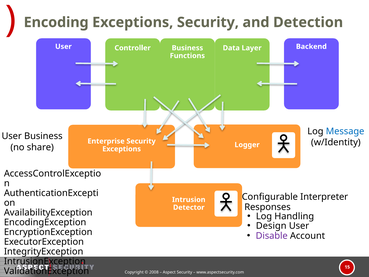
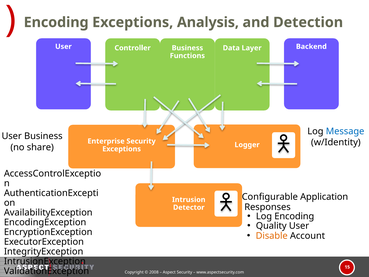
Exceptions Security: Security -> Analysis (208, 22)
Interpreter: Interpreter -> Application (324, 197)
Log Handling: Handling -> Encoding (294, 216)
Design: Design -> Quality (271, 226)
Disable colour: purple -> orange (272, 236)
